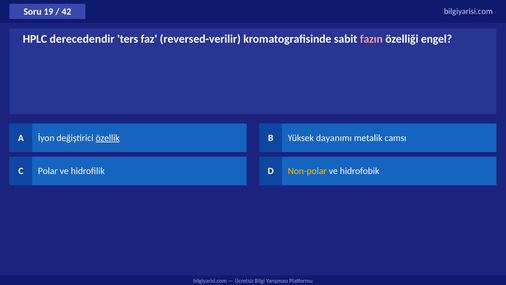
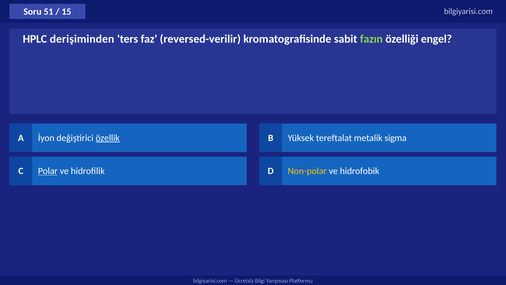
19: 19 -> 51 (48, 12)
42: 42 -> 15 (66, 12)
derecedendir: derecedendir -> derişiminden (82, 39)
fazın colour: pink -> light green (371, 39)
dayanımı: dayanımı -> tereftalat (334, 138)
camsı: camsı -> sigma (396, 138)
Polar underline: none -> present (48, 171)
